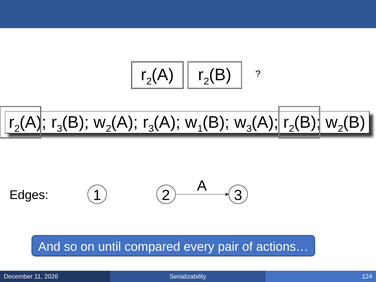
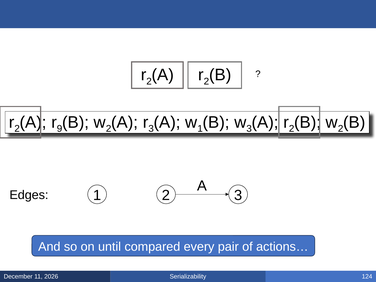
3: 3 -> 9 (60, 129)
